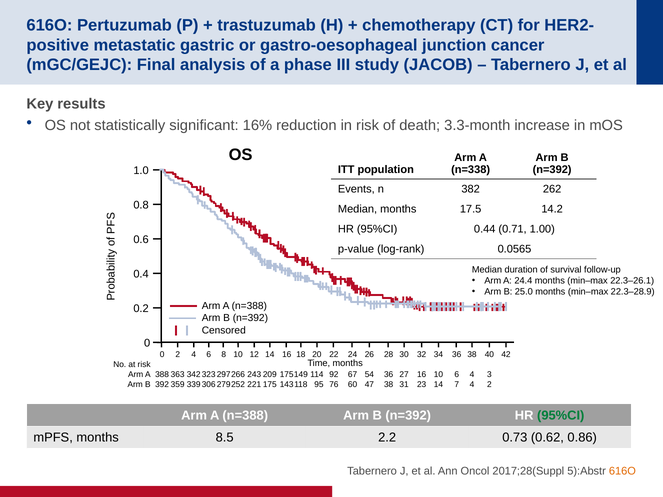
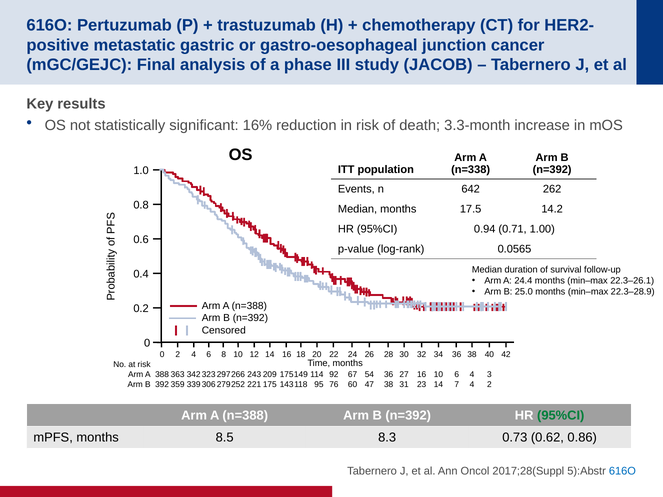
382: 382 -> 642 (471, 189)
0.44: 0.44 -> 0.94 (485, 229)
2.2: 2.2 -> 8.3 (387, 438)
616O colour: orange -> blue (622, 471)
